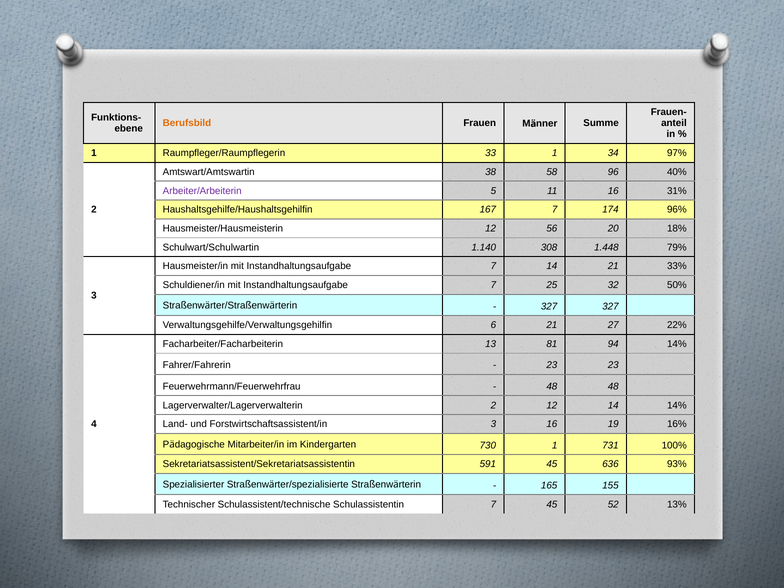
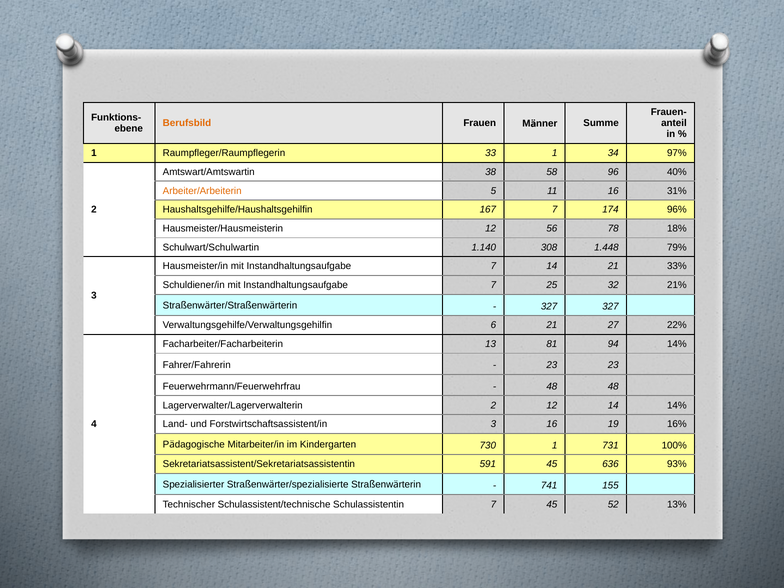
Arbeiter/Arbeiterin colour: purple -> orange (202, 191)
20: 20 -> 78 (613, 229)
50%: 50% -> 21% (677, 285)
165: 165 -> 741 (549, 485)
